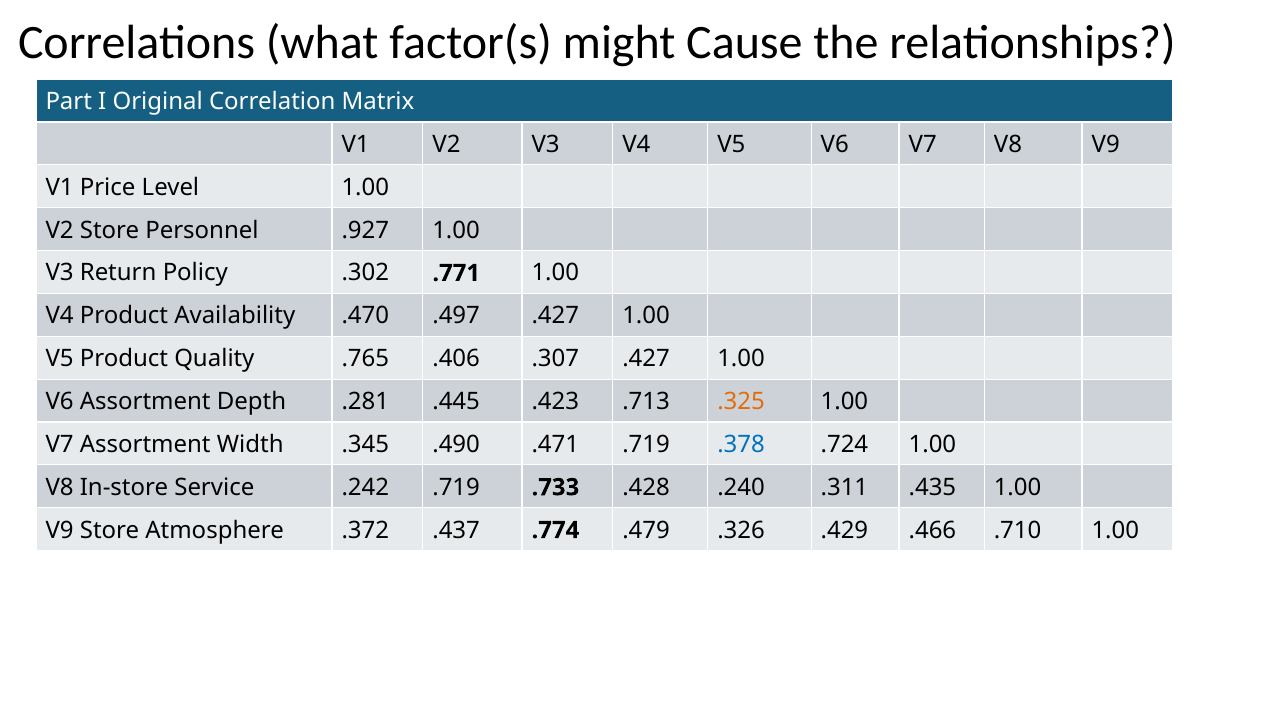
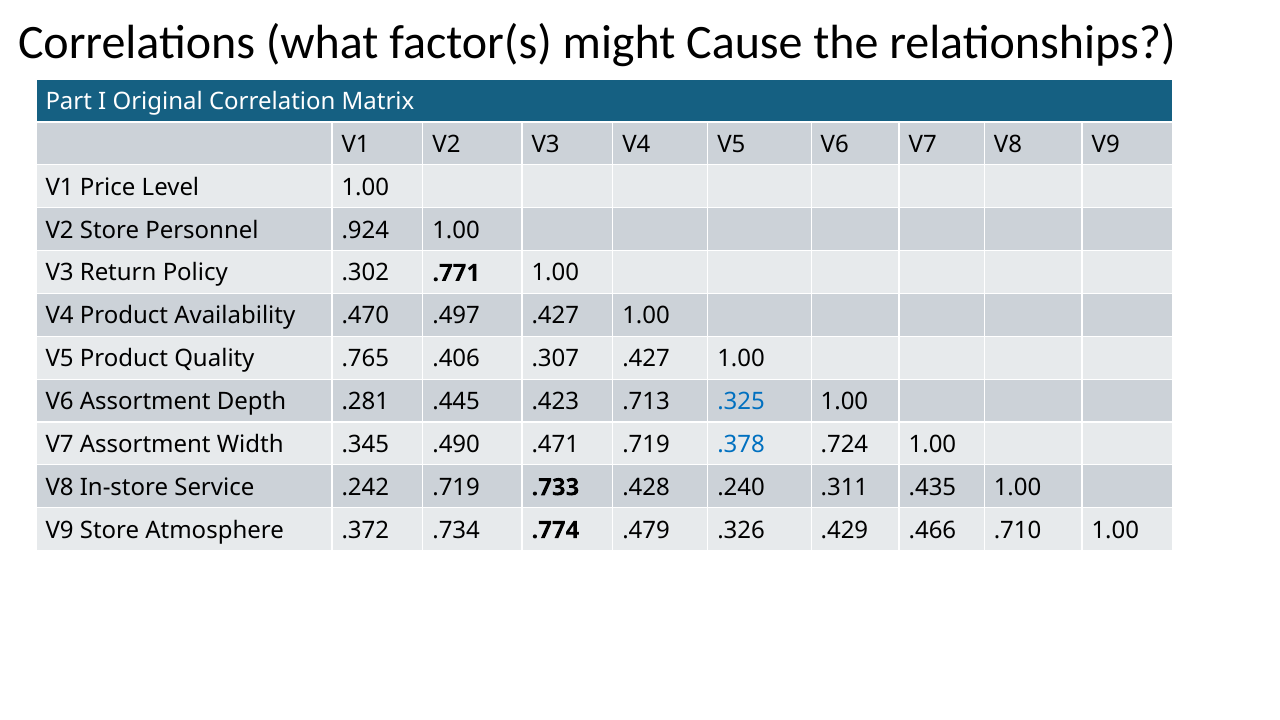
.927: .927 -> .924 (365, 230)
.325 colour: orange -> blue (741, 402)
.437: .437 -> .734 (456, 530)
